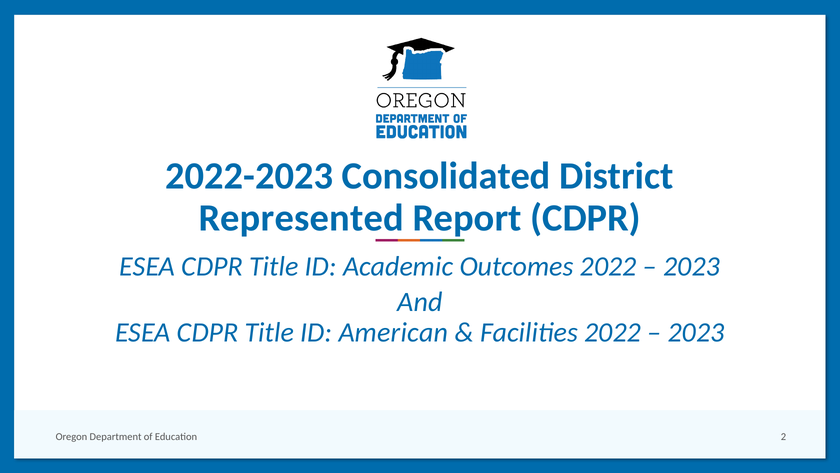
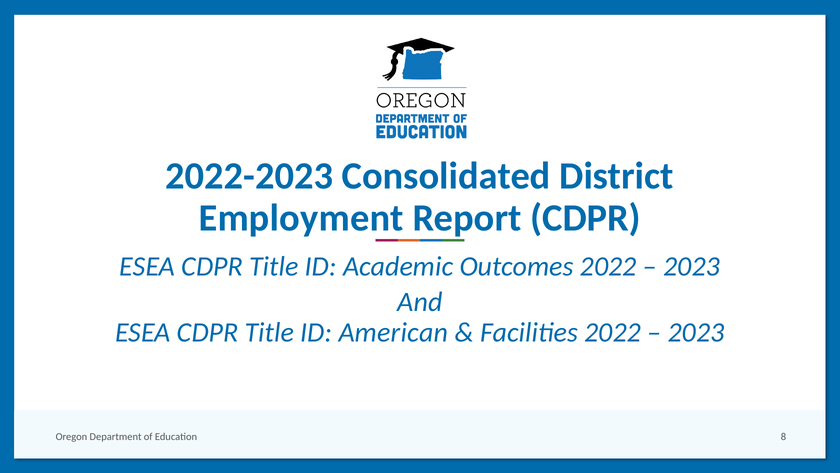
Represented: Represented -> Employment (301, 218)
2: 2 -> 8 (784, 436)
